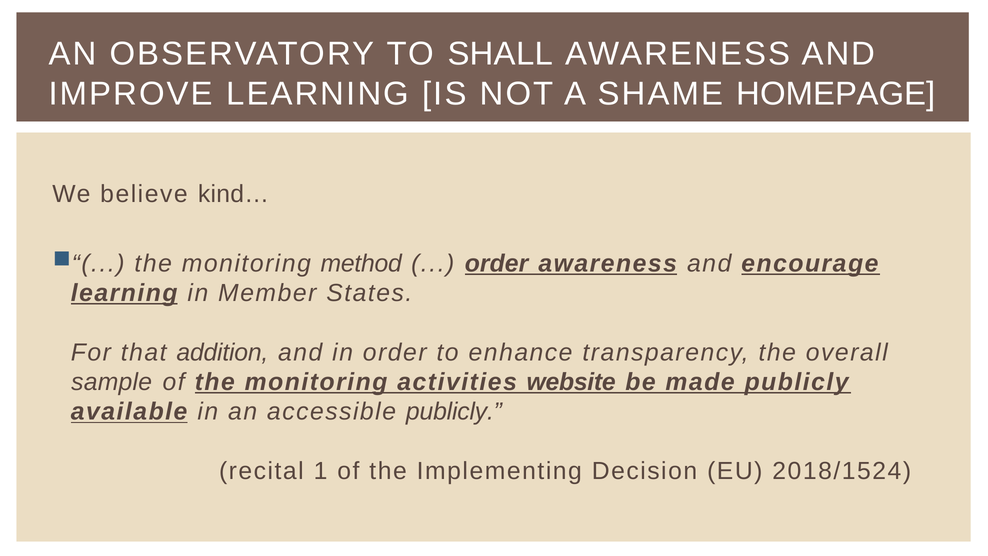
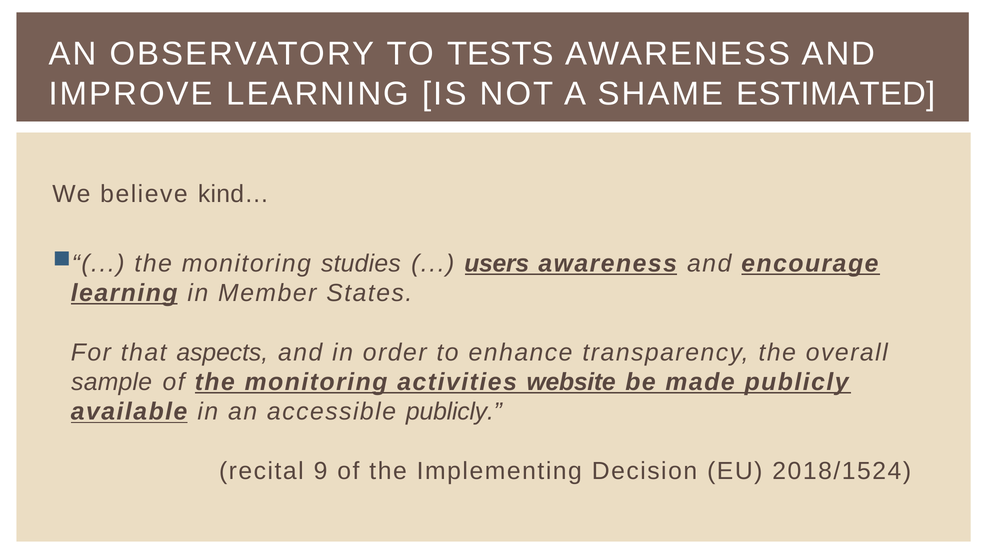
SHALL: SHALL -> TESTS (500, 54)
HOMEPAGE: HOMEPAGE -> ESTIMATED (836, 94)
method: method -> studies (361, 263)
order: order -> users (497, 263)
addition: addition -> aspects (222, 352)
1: 1 -> 9 (321, 471)
